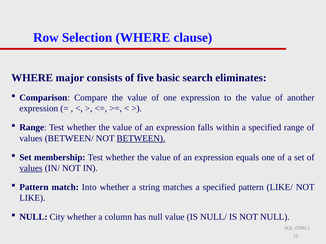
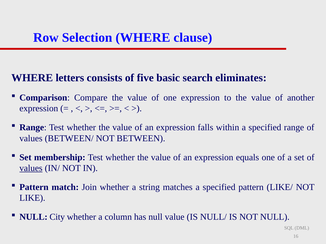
major: major -> letters (70, 78)
BETWEEN underline: present -> none (141, 139)
Into: Into -> Join (89, 187)
